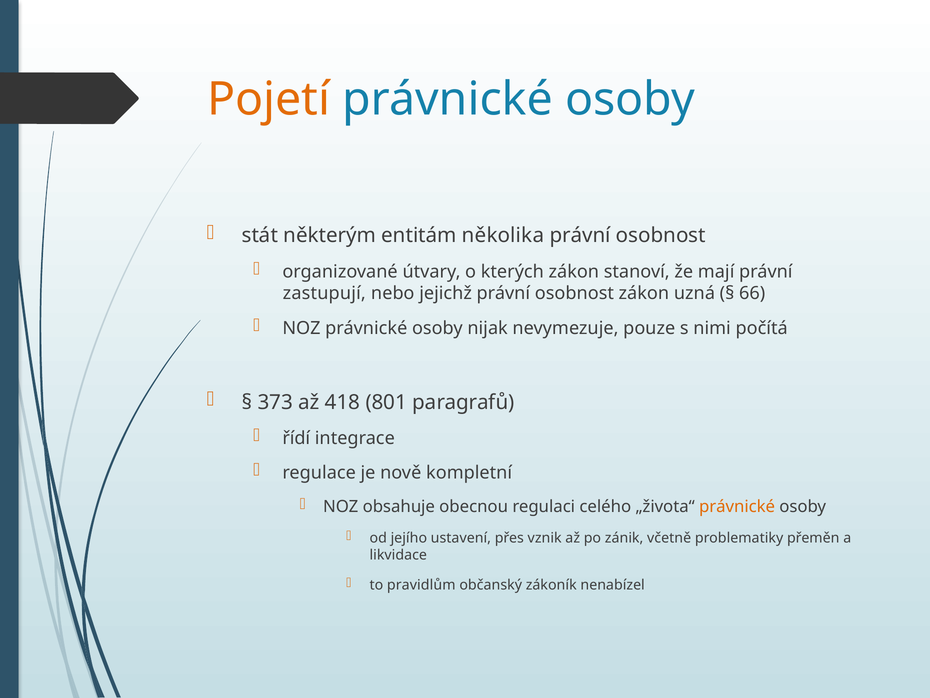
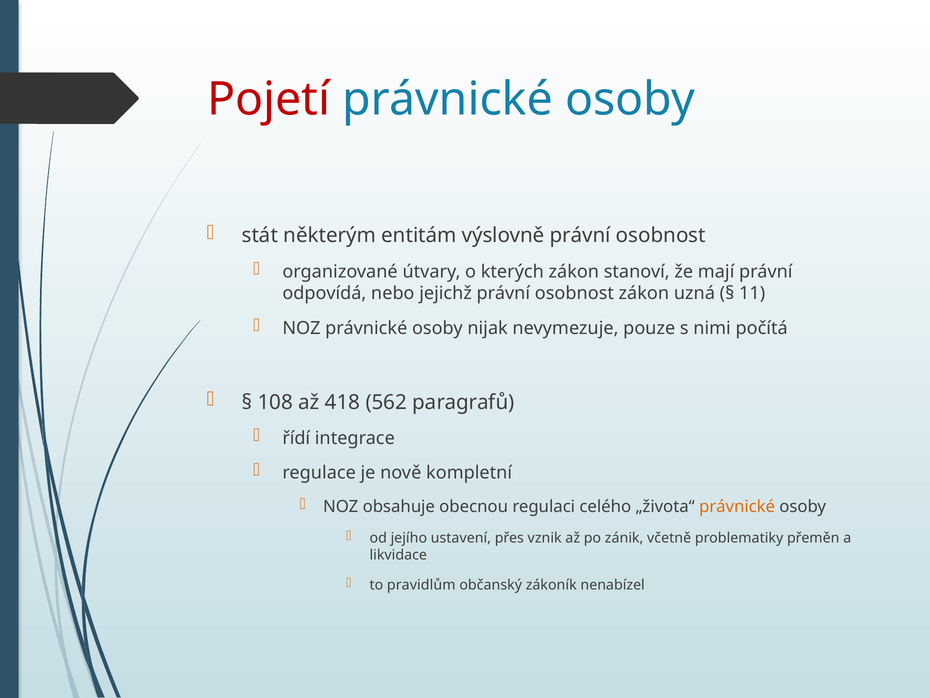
Pojetí colour: orange -> red (269, 99)
několika: několika -> výslovně (503, 235)
zastupují: zastupují -> odpovídá (324, 293)
66: 66 -> 11 (752, 293)
373: 373 -> 108 (275, 402)
801: 801 -> 562 (386, 402)
